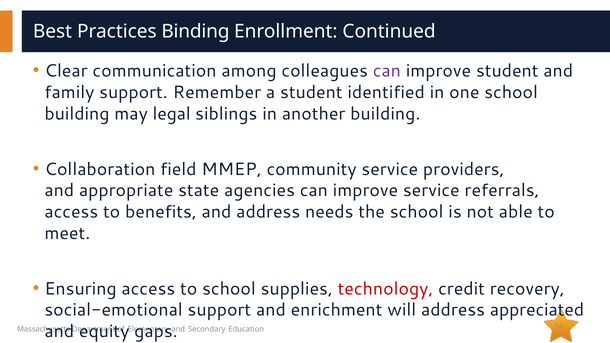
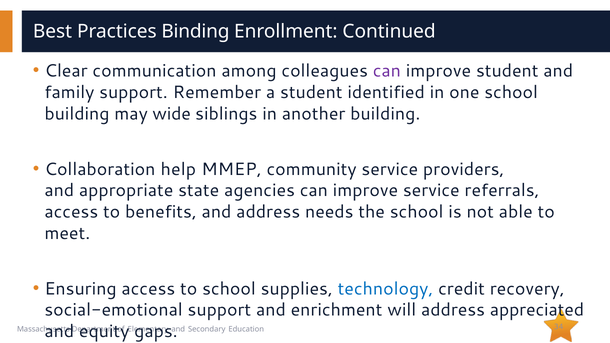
legal: legal -> wide (172, 114)
field: field -> help (178, 169)
technology colour: red -> blue (386, 289)
